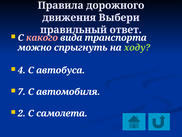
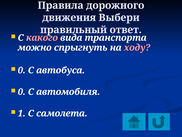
ходу colour: light green -> pink (137, 47)
4: 4 -> 0 (22, 70)
7: 7 -> 0 (22, 91)
2: 2 -> 1 (22, 113)
